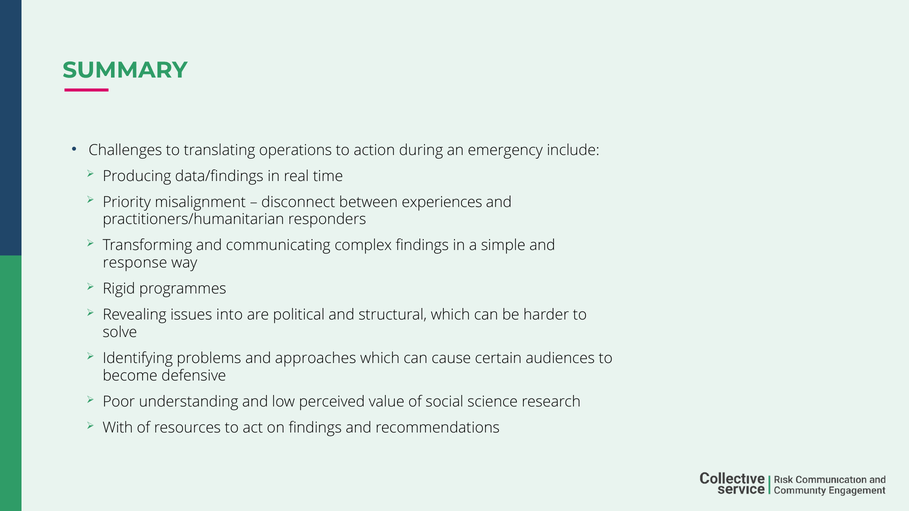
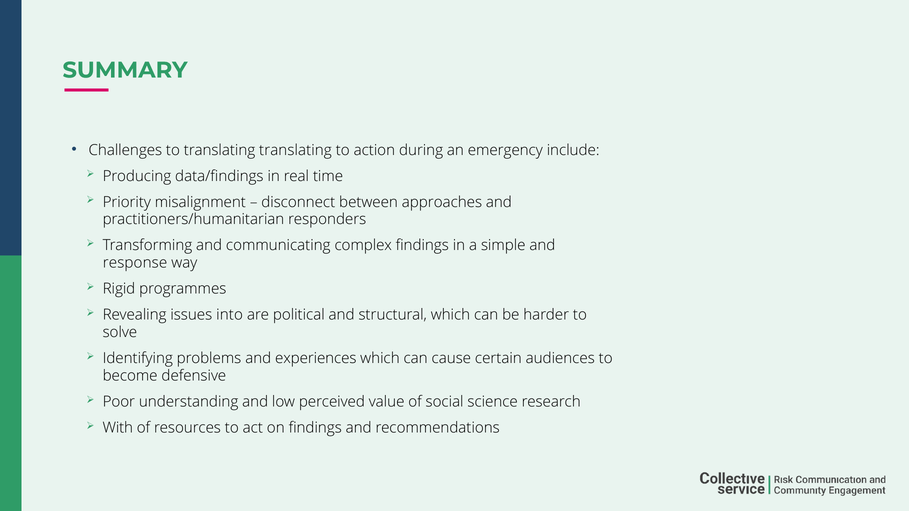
translating operations: operations -> translating (295, 150)
experiences: experiences -> approaches (442, 202)
approaches: approaches -> experiences (316, 359)
